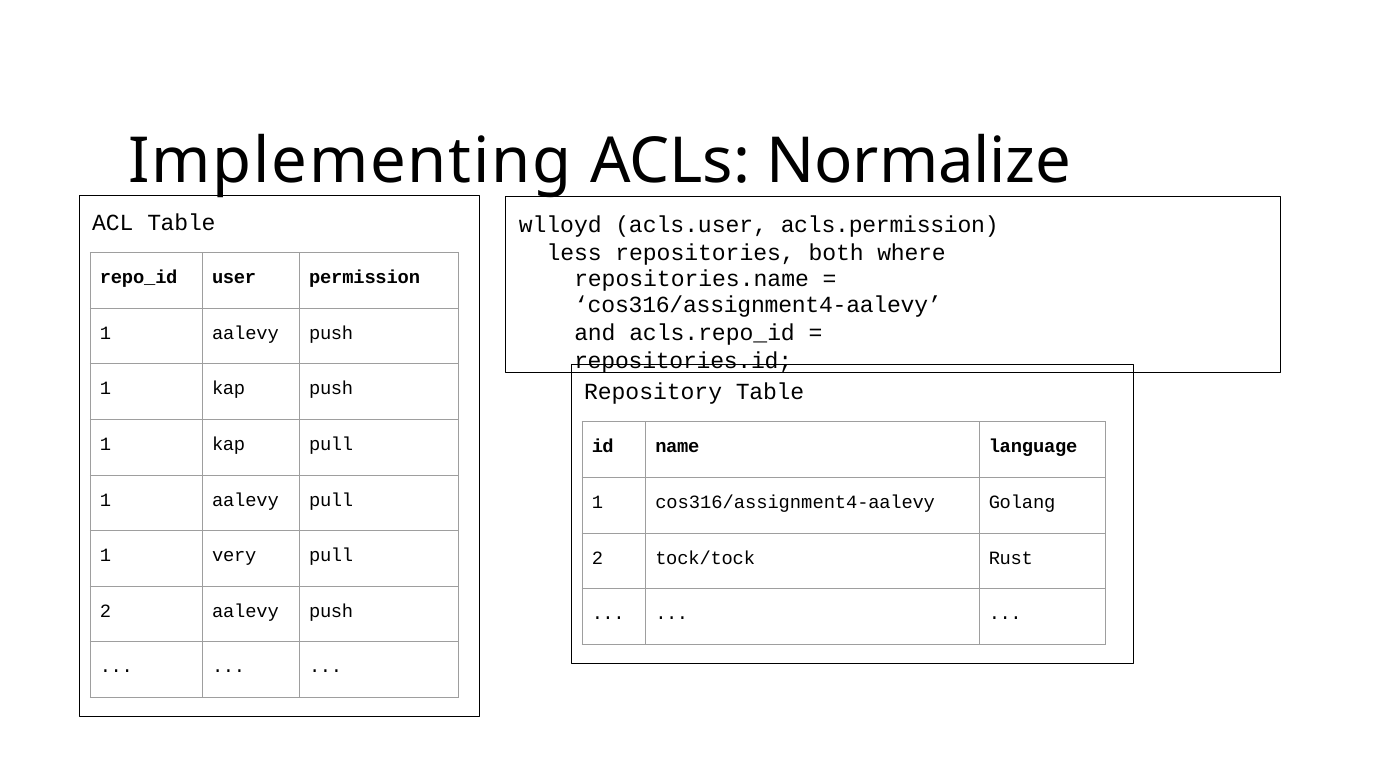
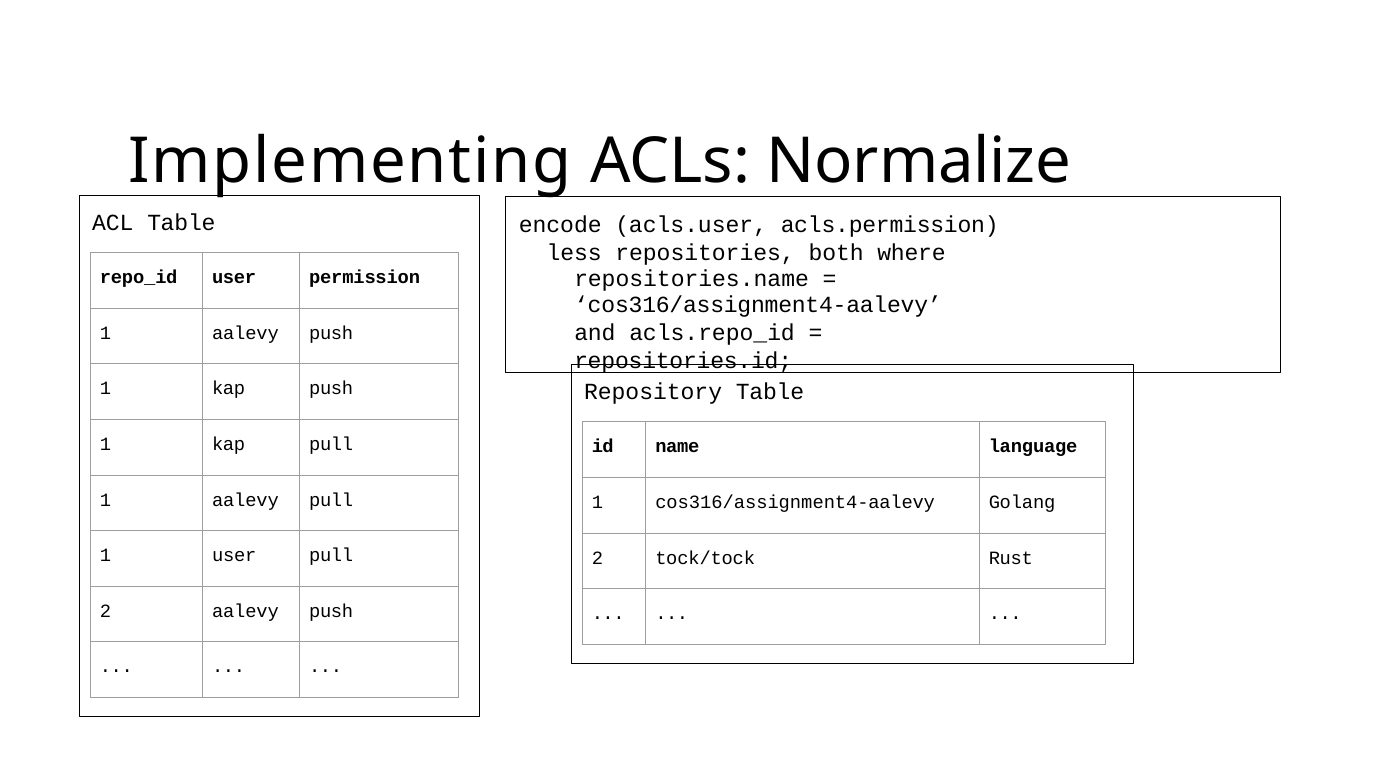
wlloyd: wlloyd -> encode (560, 225)
1 very: very -> user (234, 556)
